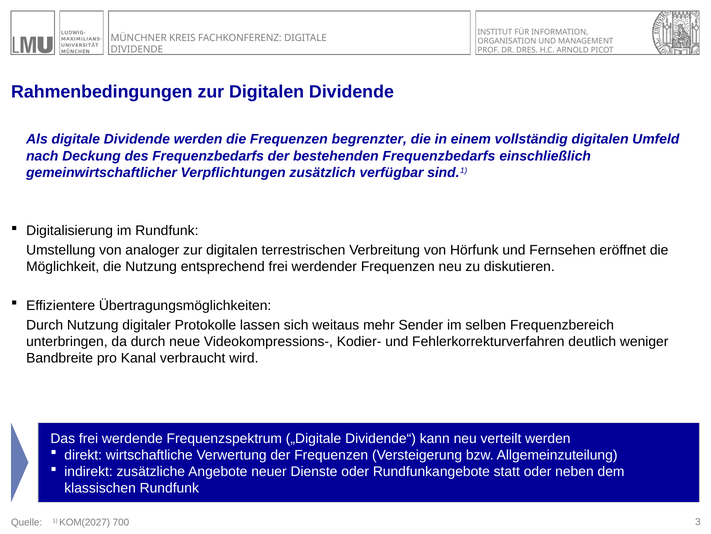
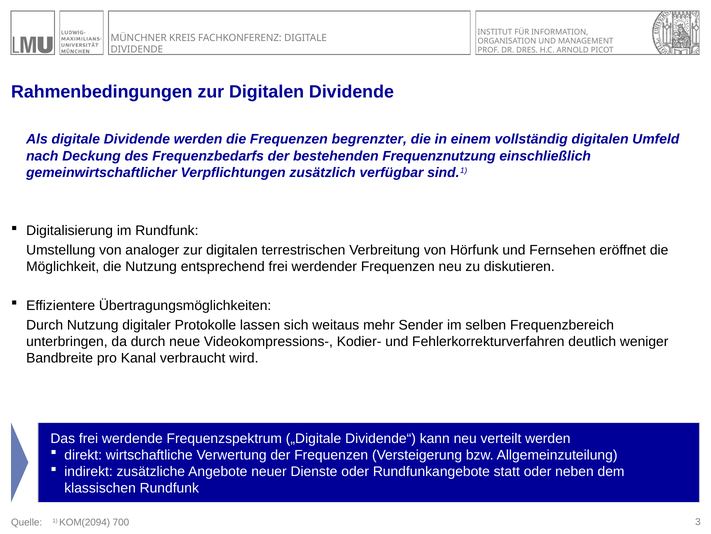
bestehenden Frequenzbedarfs: Frequenzbedarfs -> Frequenznutzung (439, 156)
KOM(2027: KOM(2027 -> KOM(2094 (85, 522)
